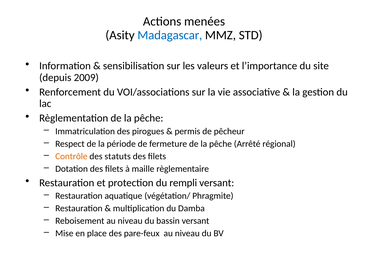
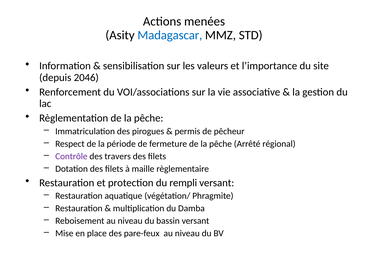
2009: 2009 -> 2046 (86, 77)
Contrôle colour: orange -> purple (71, 156)
statuts: statuts -> travers (118, 156)
